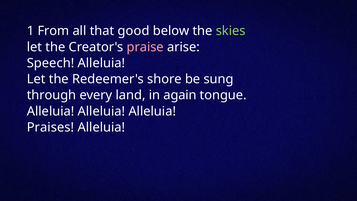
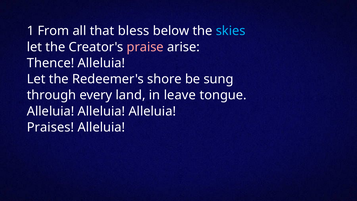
good: good -> bless (134, 31)
skies colour: light green -> light blue (231, 31)
Speech: Speech -> Thence (51, 63)
again: again -> leave (180, 95)
